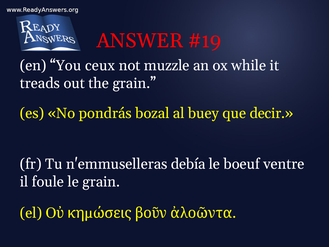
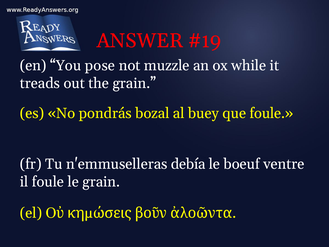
ceux: ceux -> pose (100, 66)
que decir: decir -> foule (271, 113)
